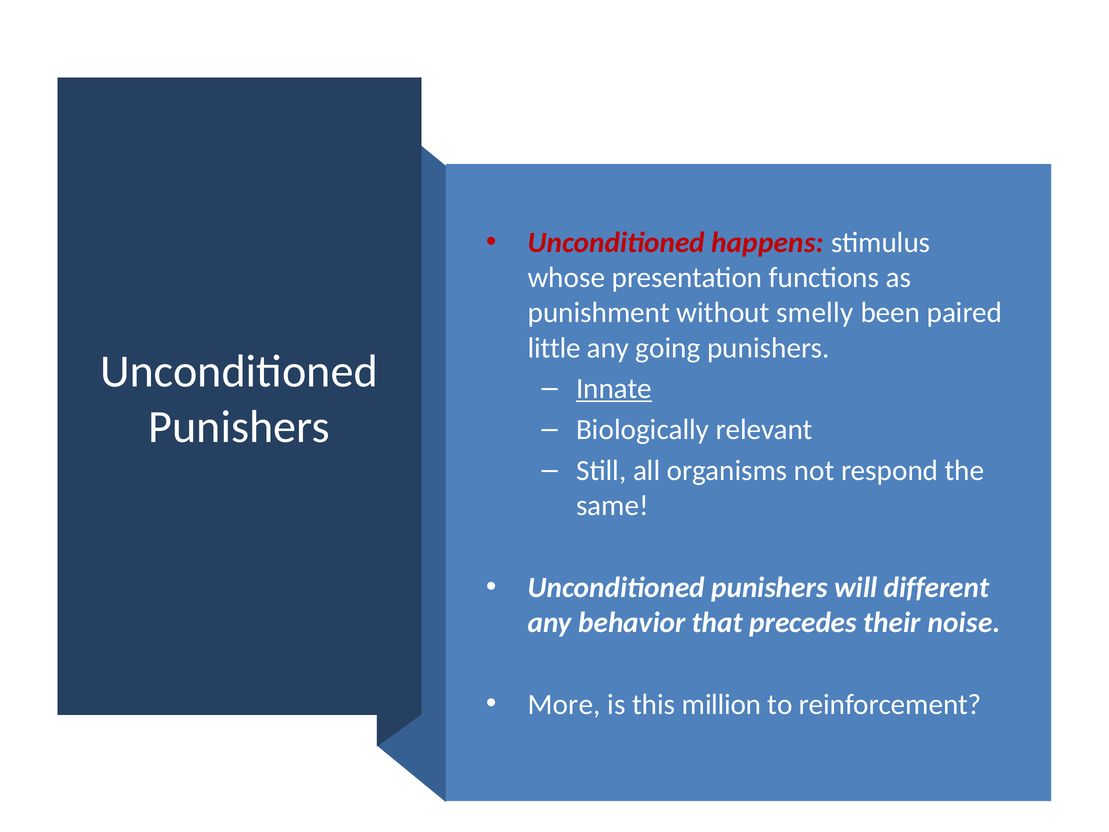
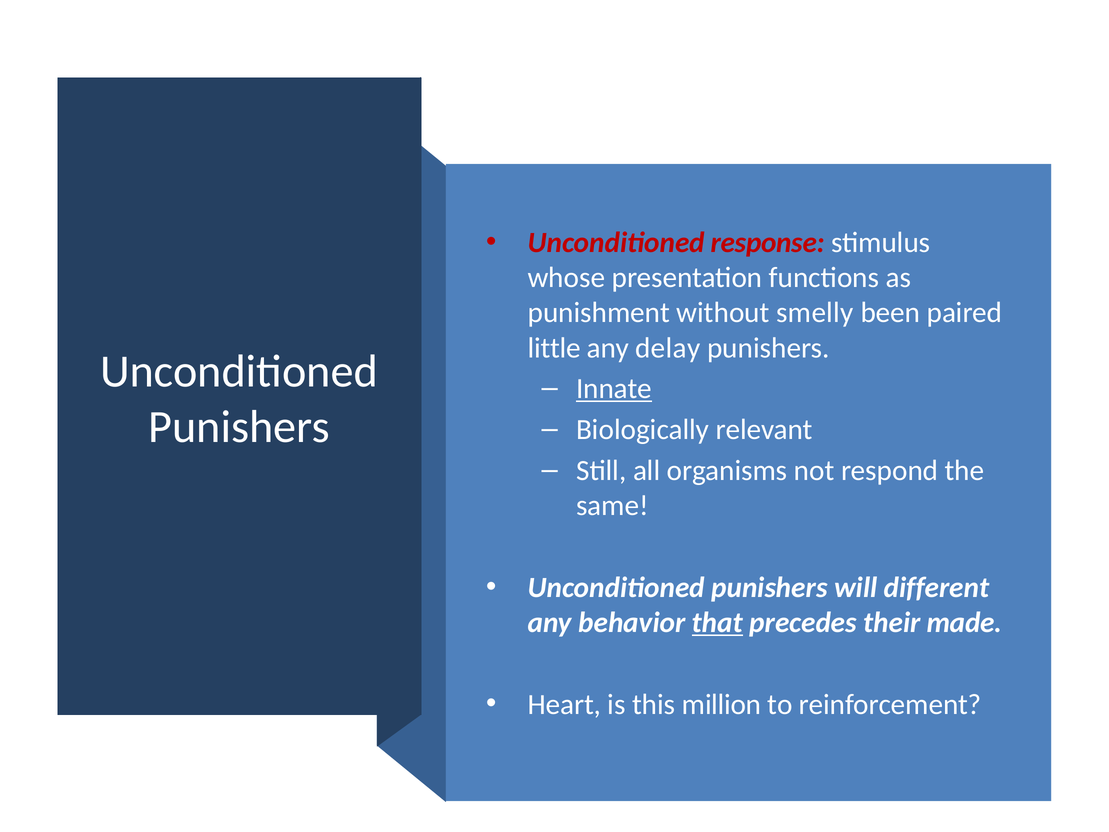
happens: happens -> response (768, 243)
going: going -> delay (668, 348)
that underline: none -> present (717, 622)
noise: noise -> made (964, 622)
More: More -> Heart (564, 704)
